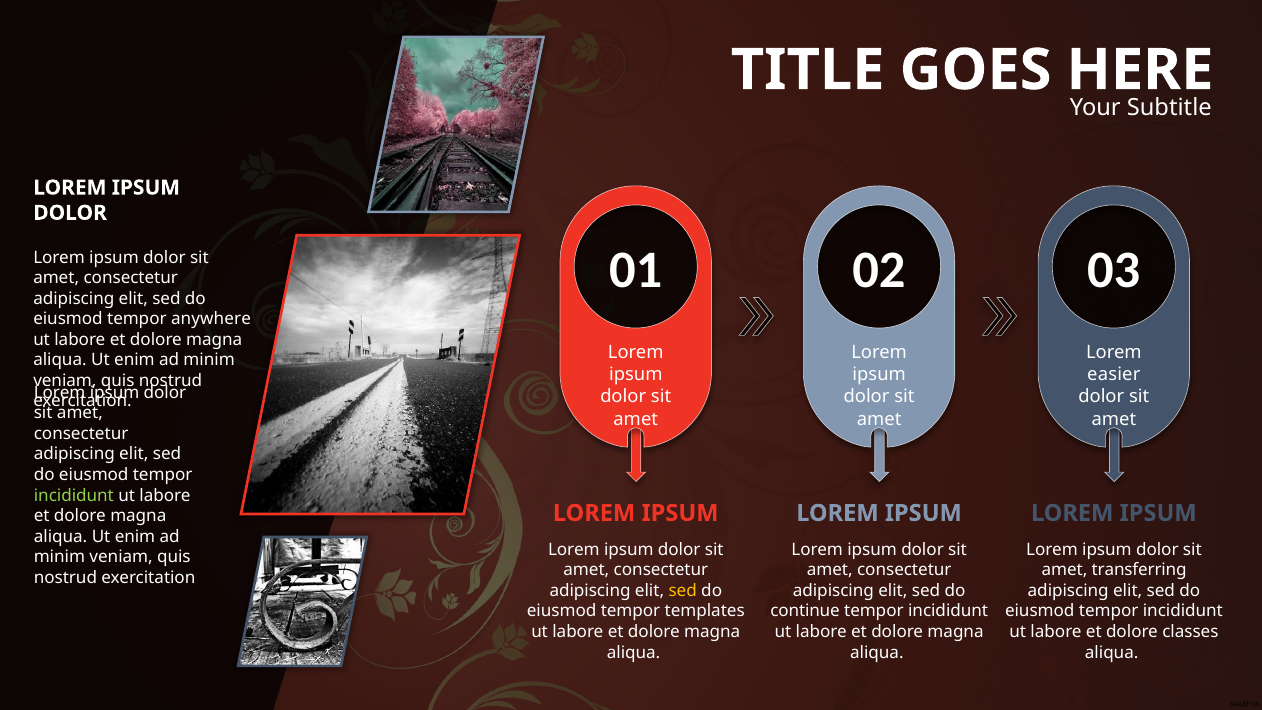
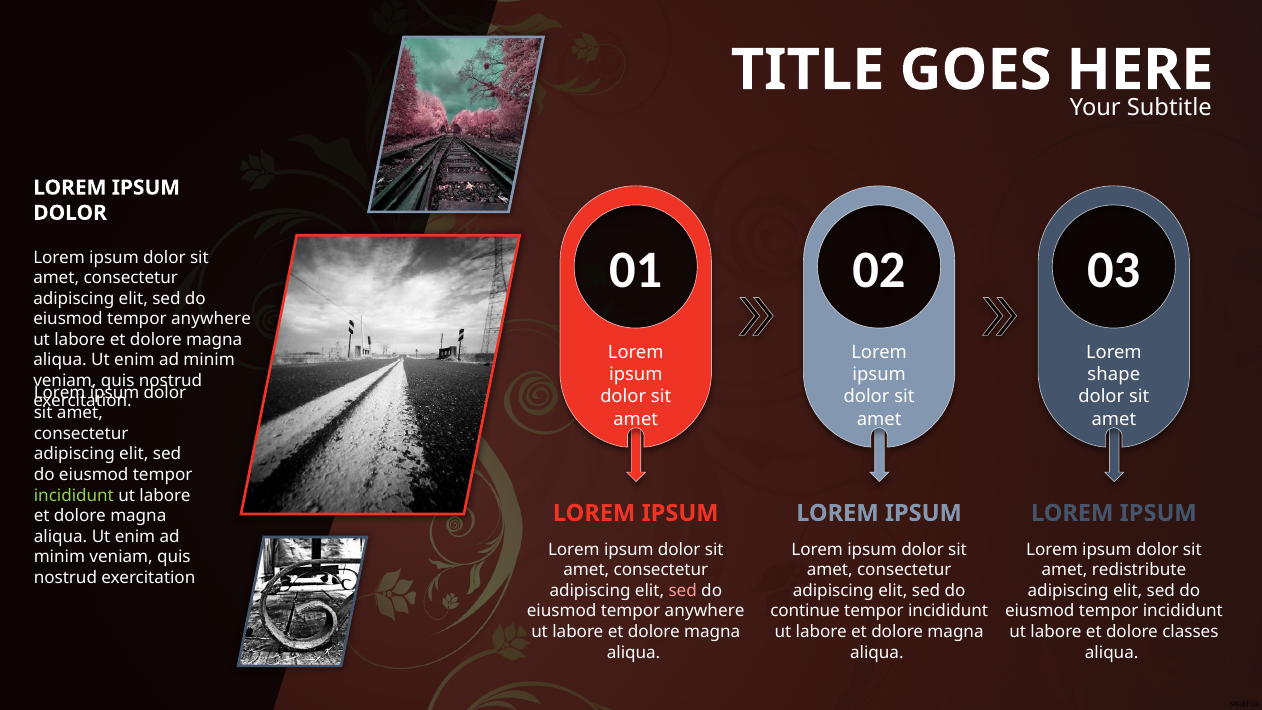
easier: easier -> shape (1114, 375)
transferring: transferring -> redistribute (1139, 570)
sed colour: yellow -> pink (683, 591)
templates: templates -> anywhere (705, 611)
